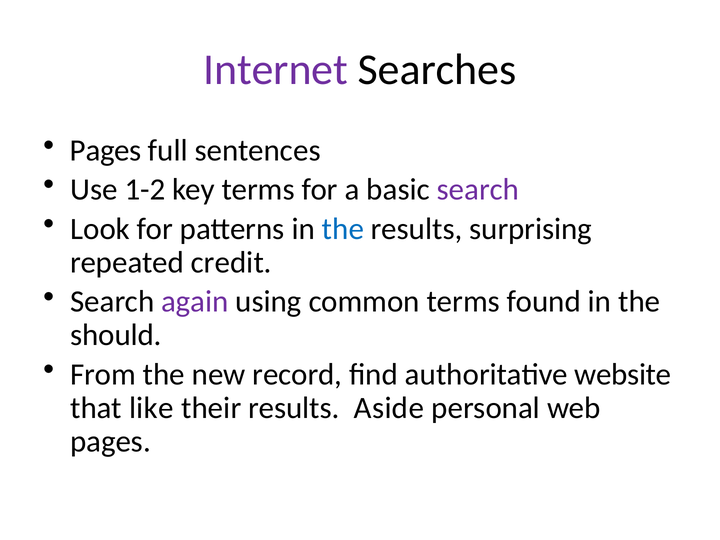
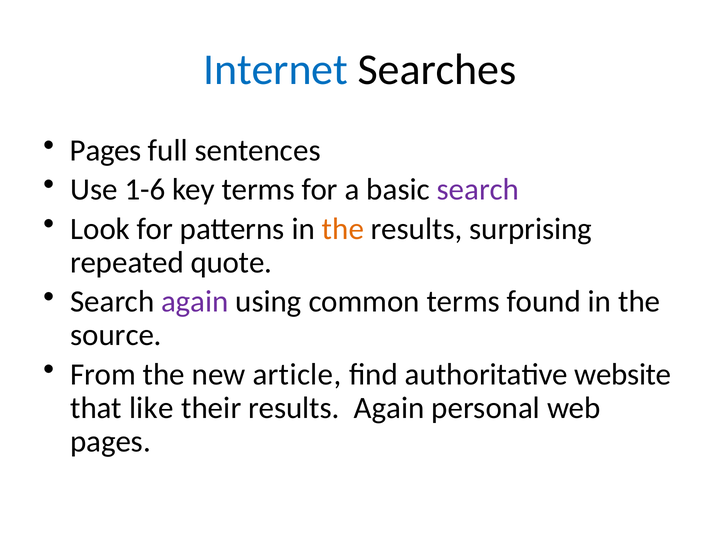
Internet colour: purple -> blue (276, 70)
1-2: 1-2 -> 1-6 (145, 190)
the colour: blue -> orange (343, 229)
credit: credit -> quote (231, 262)
should: should -> source (116, 335)
record: record -> article (297, 374)
results Aside: Aside -> Again (389, 408)
